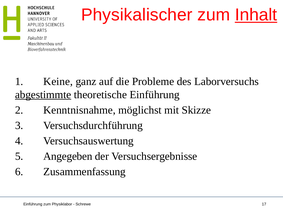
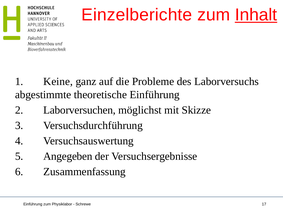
Physikalischer: Physikalischer -> Einzelberichte (137, 15)
abgestimmte underline: present -> none (43, 95)
Kenntnisnahme: Kenntnisnahme -> Laborversuchen (80, 110)
